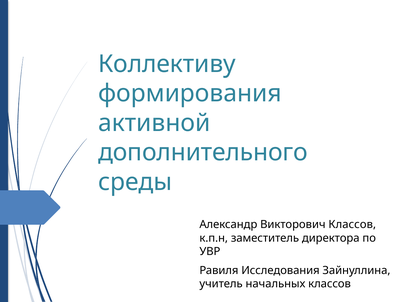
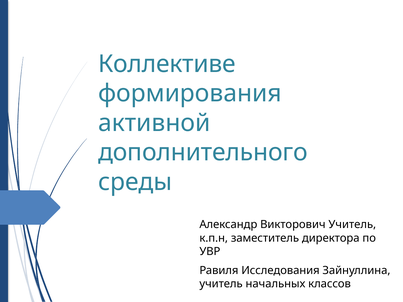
Коллективу: Коллективу -> Коллективе (167, 64)
Викторович Классов: Классов -> Учитель (352, 225)
